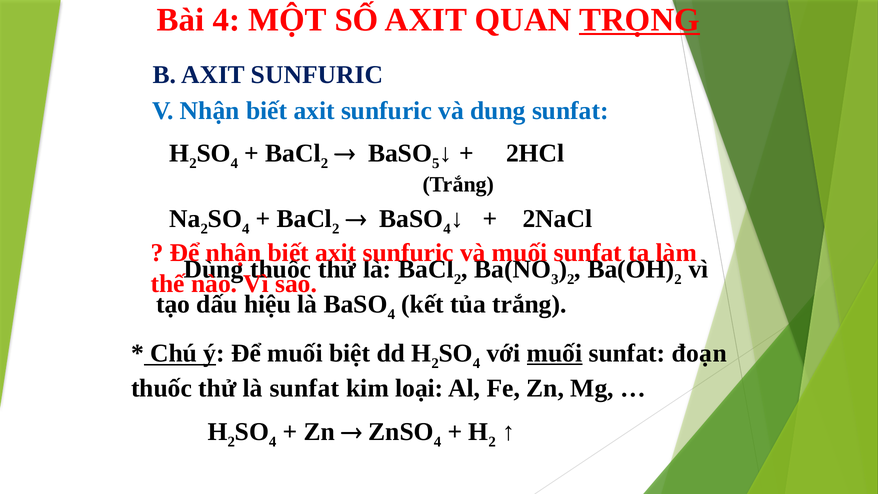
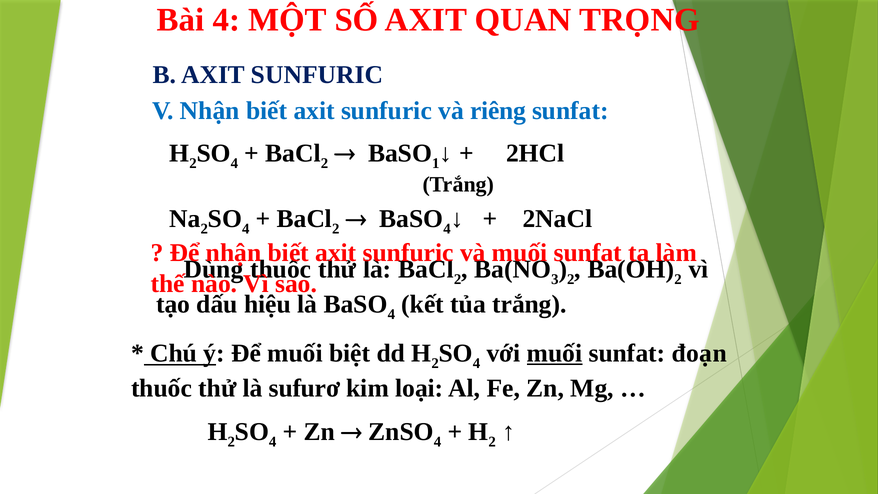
TRỌNG underline: present -> none (640, 20)
dung: dung -> riêng (498, 111)
5: 5 -> 1 (436, 163)
là sunfat: sunfat -> sufurơ (305, 388)
